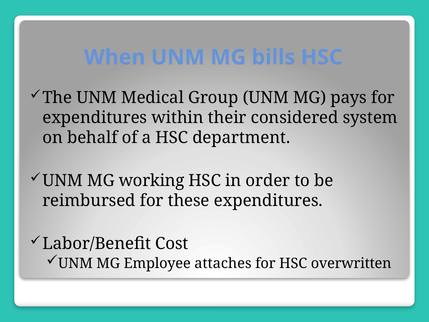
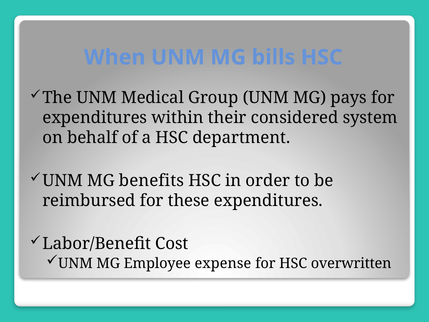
working: working -> benefits (151, 181)
attaches: attaches -> expense (223, 263)
